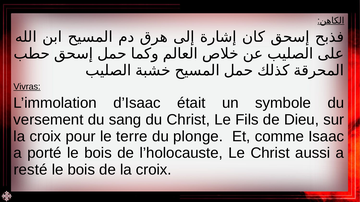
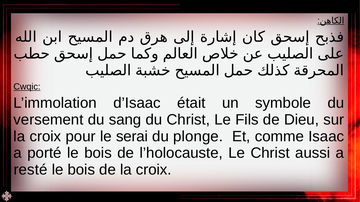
Vivras: Vivras -> Cwqic (27, 87)
terre: terre -> serai (132, 137)
